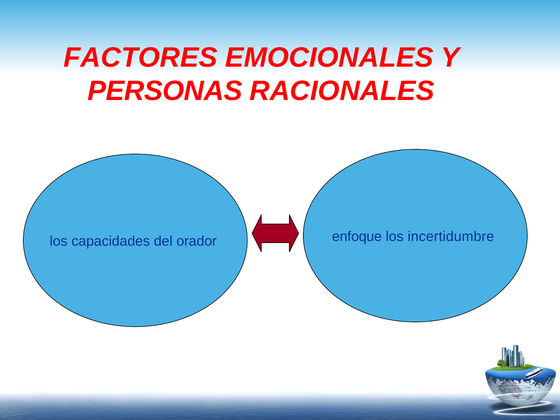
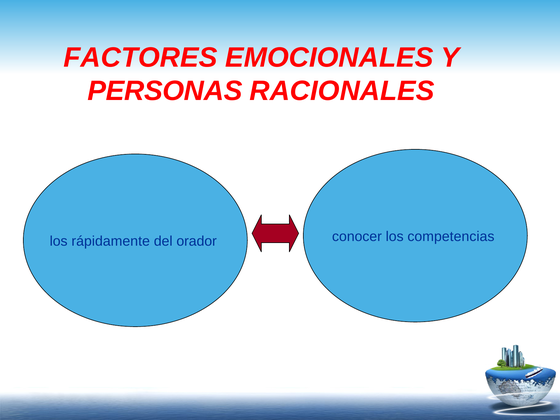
capacidades: capacidades -> rápidamente (111, 241)
enfoque: enfoque -> conocer (357, 237)
incertidumbre: incertidumbre -> competencias (451, 237)
